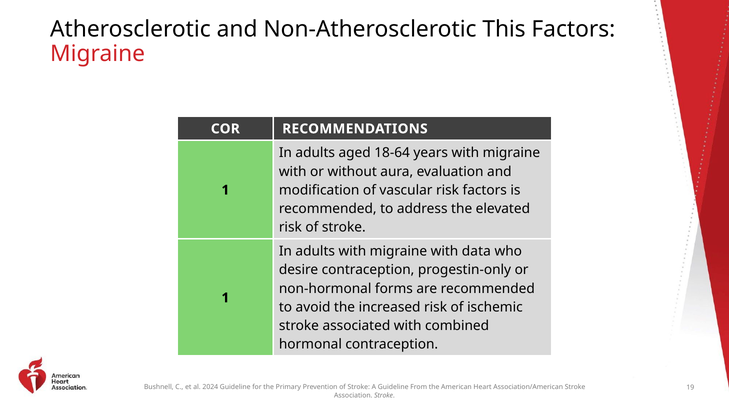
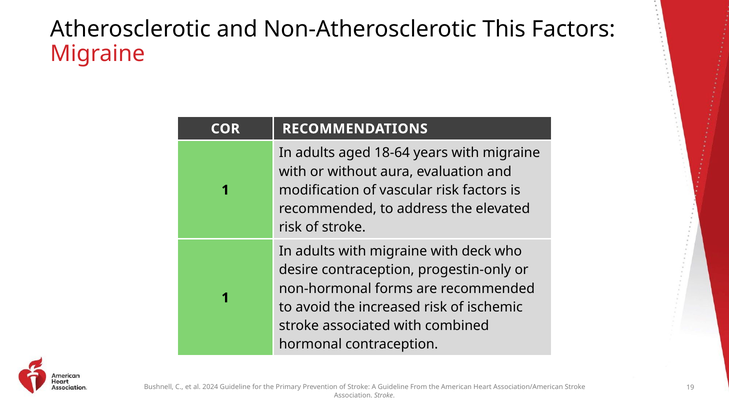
data: data -> deck (476, 251)
